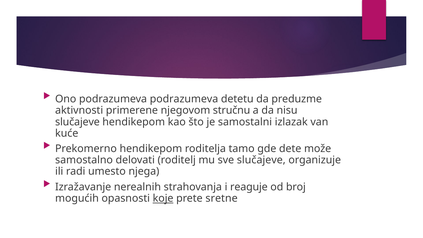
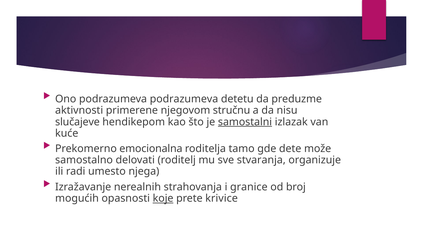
samostalni underline: none -> present (245, 122)
Prekomerno hendikepom: hendikepom -> emocionalna (151, 149)
sve slučajeve: slučajeve -> stvaranja (261, 160)
reaguje: reaguje -> granice (249, 187)
sretne: sretne -> krivice (222, 198)
